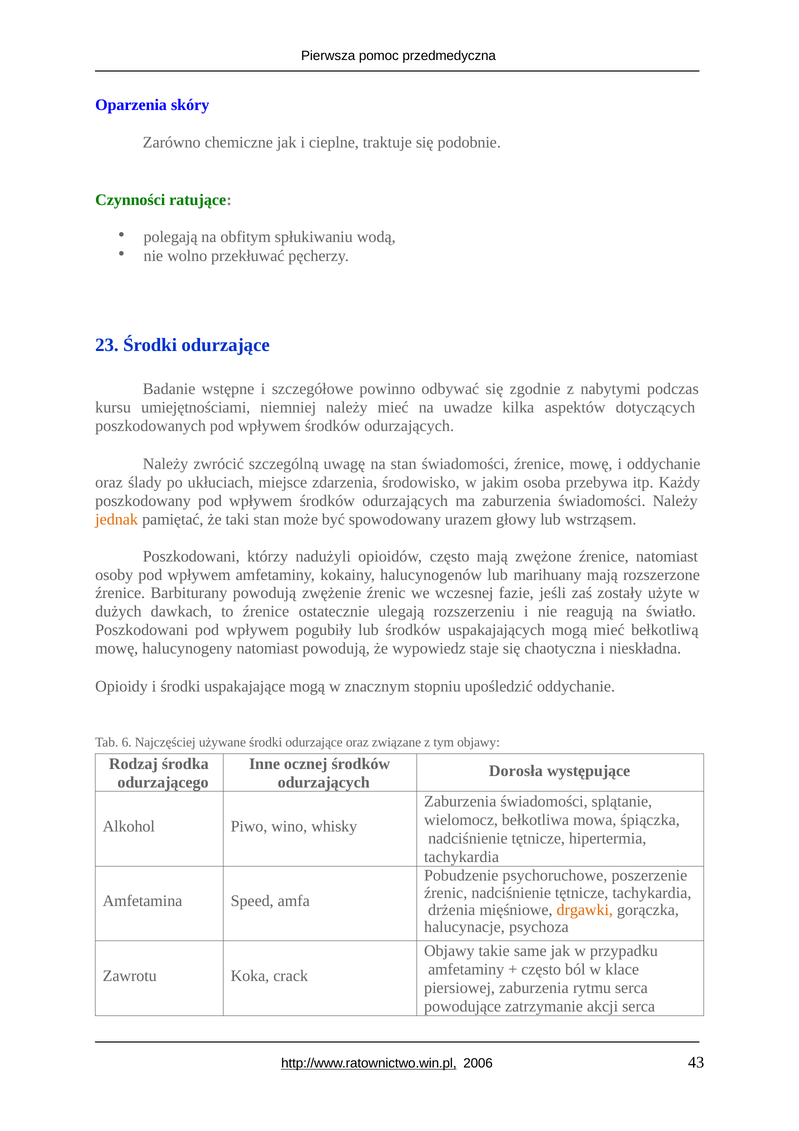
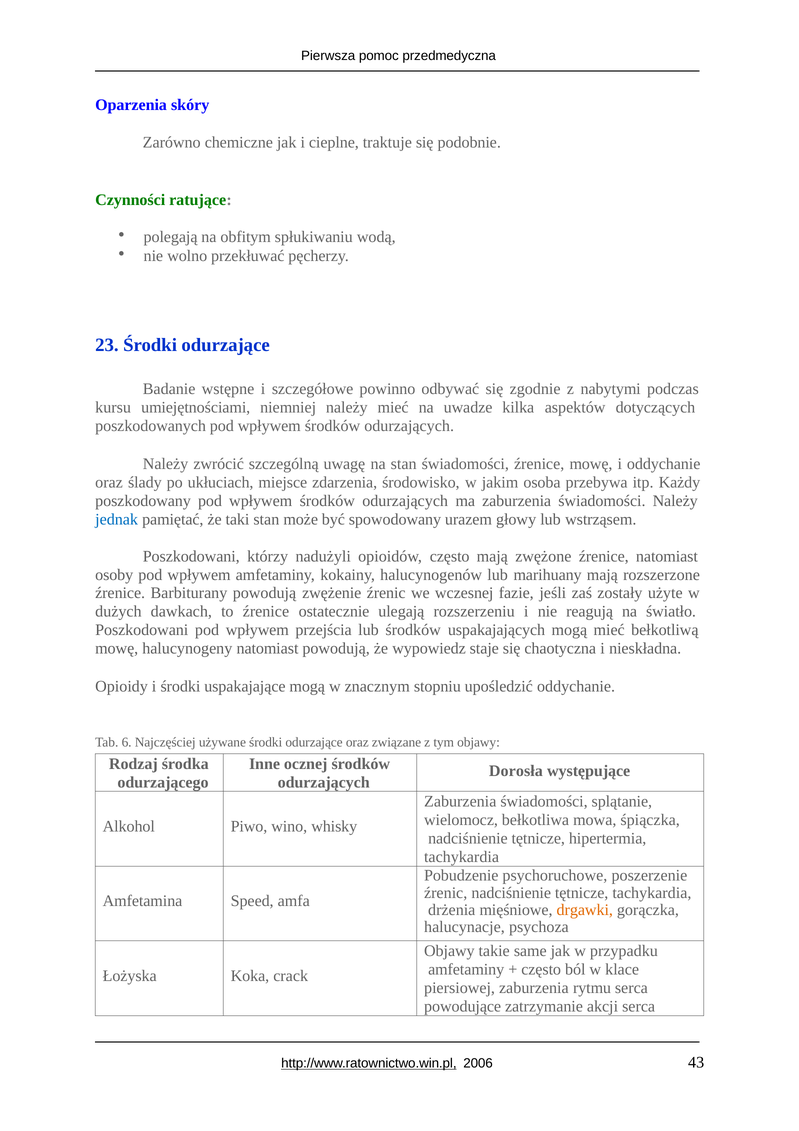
jednak colour: orange -> blue (117, 519)
pogubiły: pogubiły -> przejścia (324, 630)
Zawrotu: Zawrotu -> Łożyska (130, 976)
